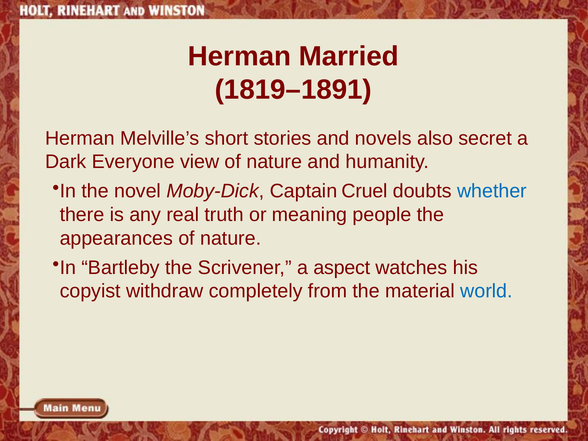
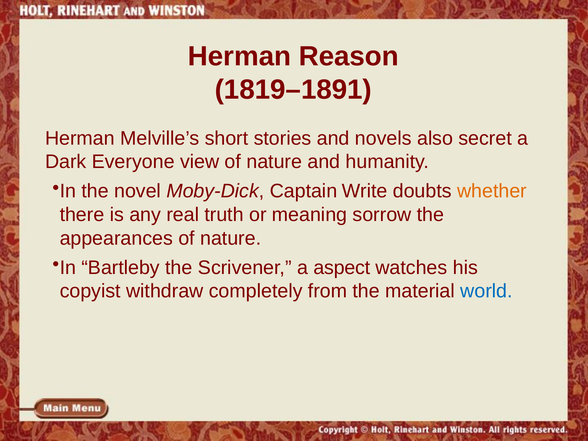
Married: Married -> Reason (349, 56)
Cruel: Cruel -> Write (365, 191)
whether colour: blue -> orange (492, 191)
people: people -> sorrow (382, 215)
